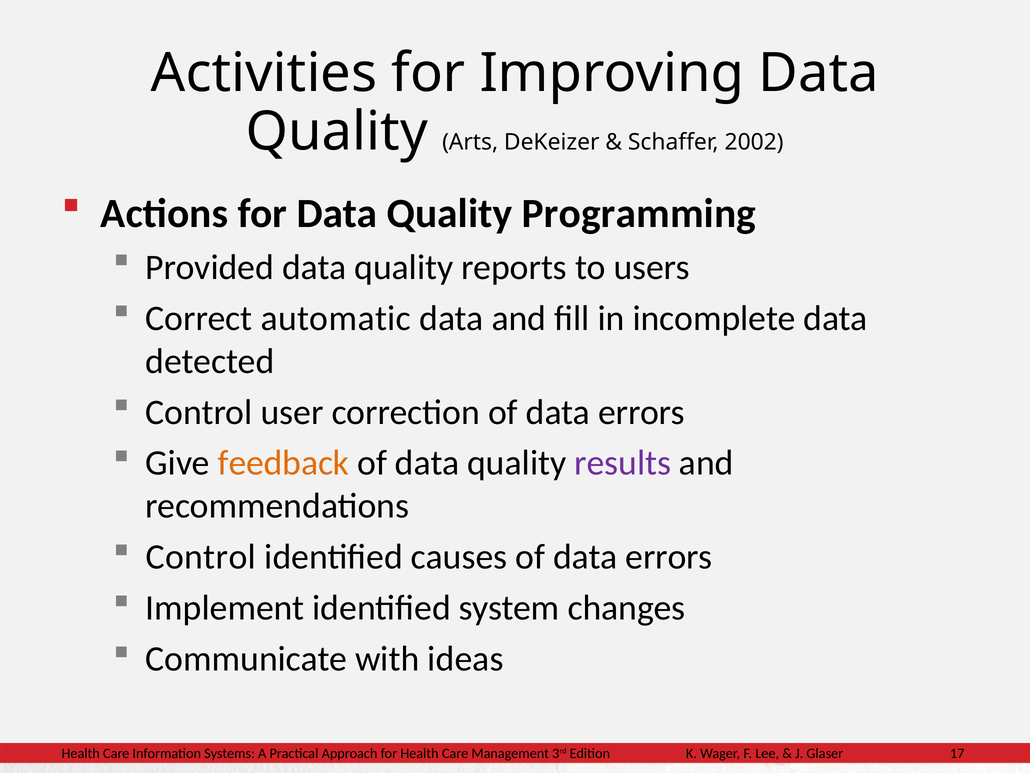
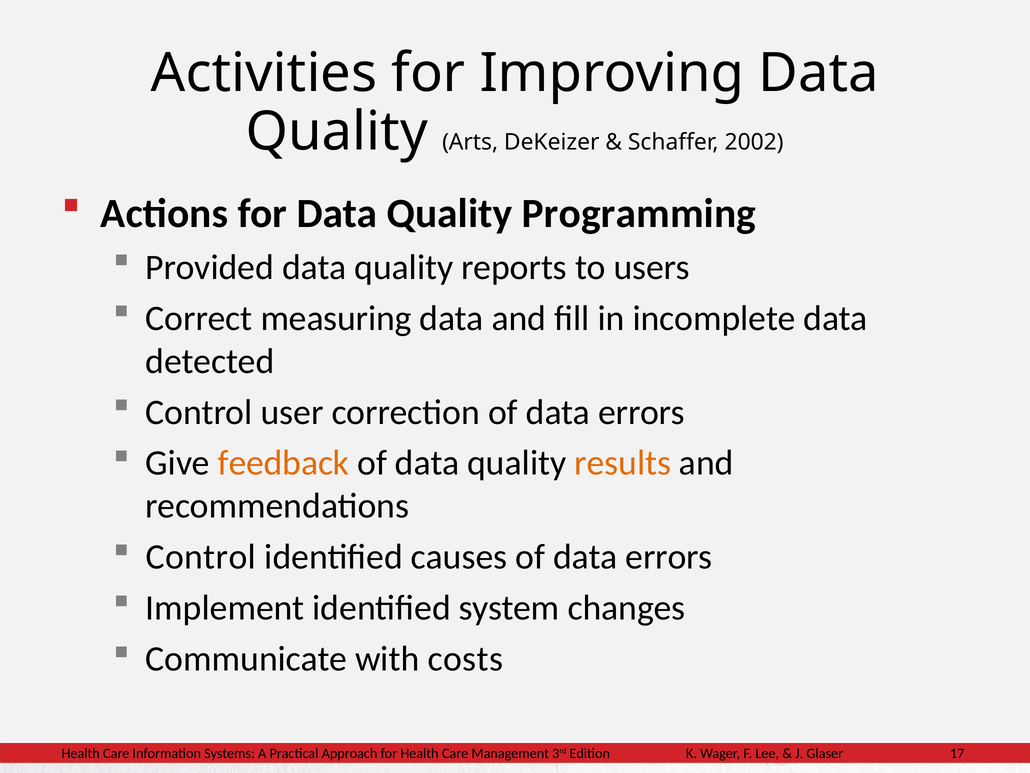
automatic: automatic -> measuring (336, 318)
results colour: purple -> orange (623, 463)
ideas: ideas -> costs (465, 659)
